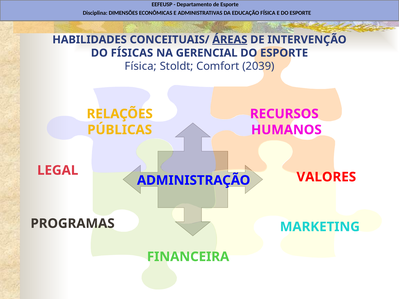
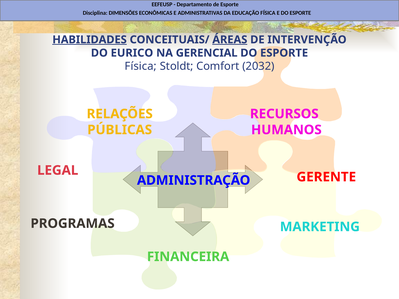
HABILIDADES underline: none -> present (90, 40)
FÍSICAS: FÍSICAS -> EURICO (132, 53)
2039: 2039 -> 2032 (258, 66)
VALORES: VALORES -> GERENTE (326, 177)
